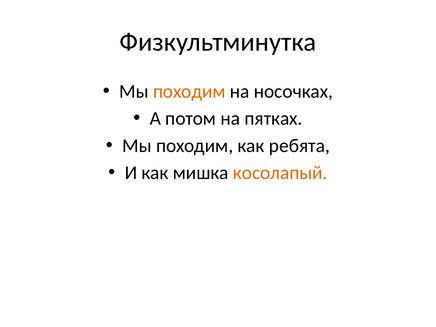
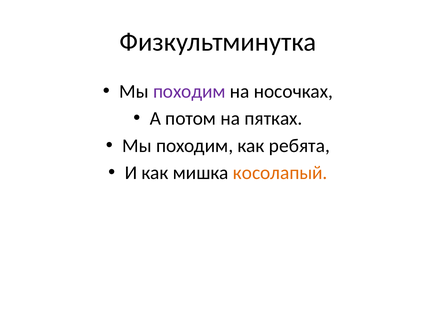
походим colour: orange -> purple (189, 91)
